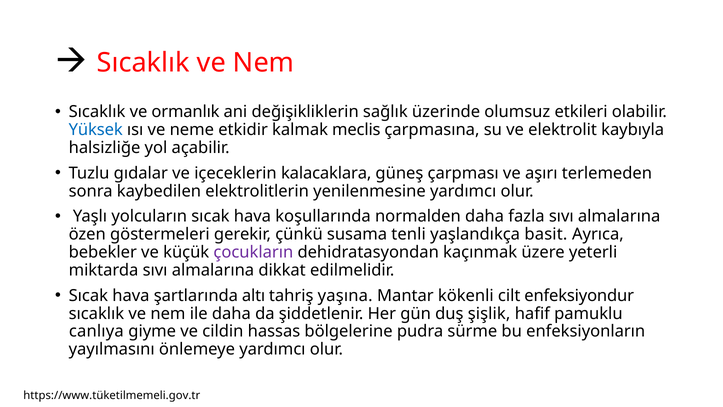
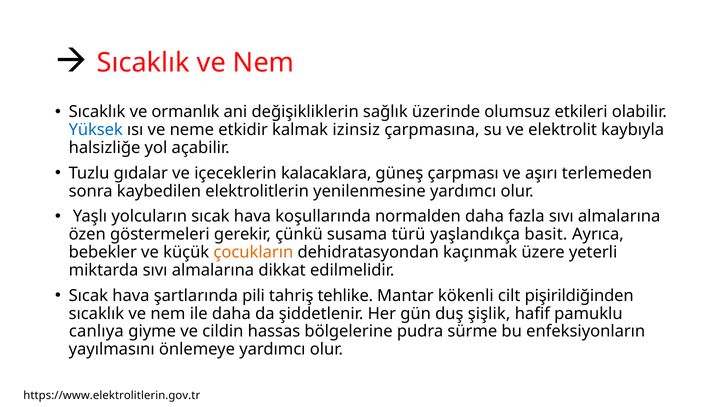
meclis: meclis -> izinsiz (356, 130)
tenli: tenli -> türü (409, 234)
çocukların colour: purple -> orange (253, 252)
altı: altı -> pili (254, 295)
yaşına: yaşına -> tehlike (345, 295)
enfeksiyondur: enfeksiyondur -> pişirildiğinden (579, 295)
https://www.tüketilmemeli.gov.tr: https://www.tüketilmemeli.gov.tr -> https://www.elektrolitlerin.gov.tr (112, 395)
